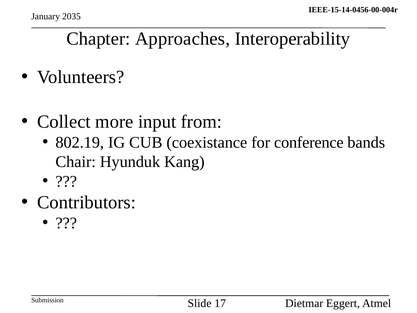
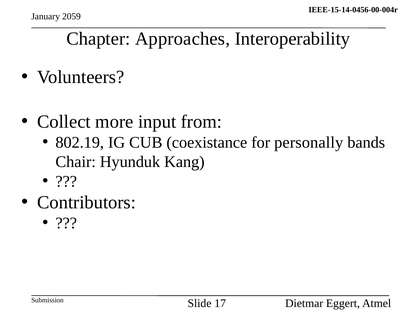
2035: 2035 -> 2059 (71, 17)
conference: conference -> personally (309, 142)
